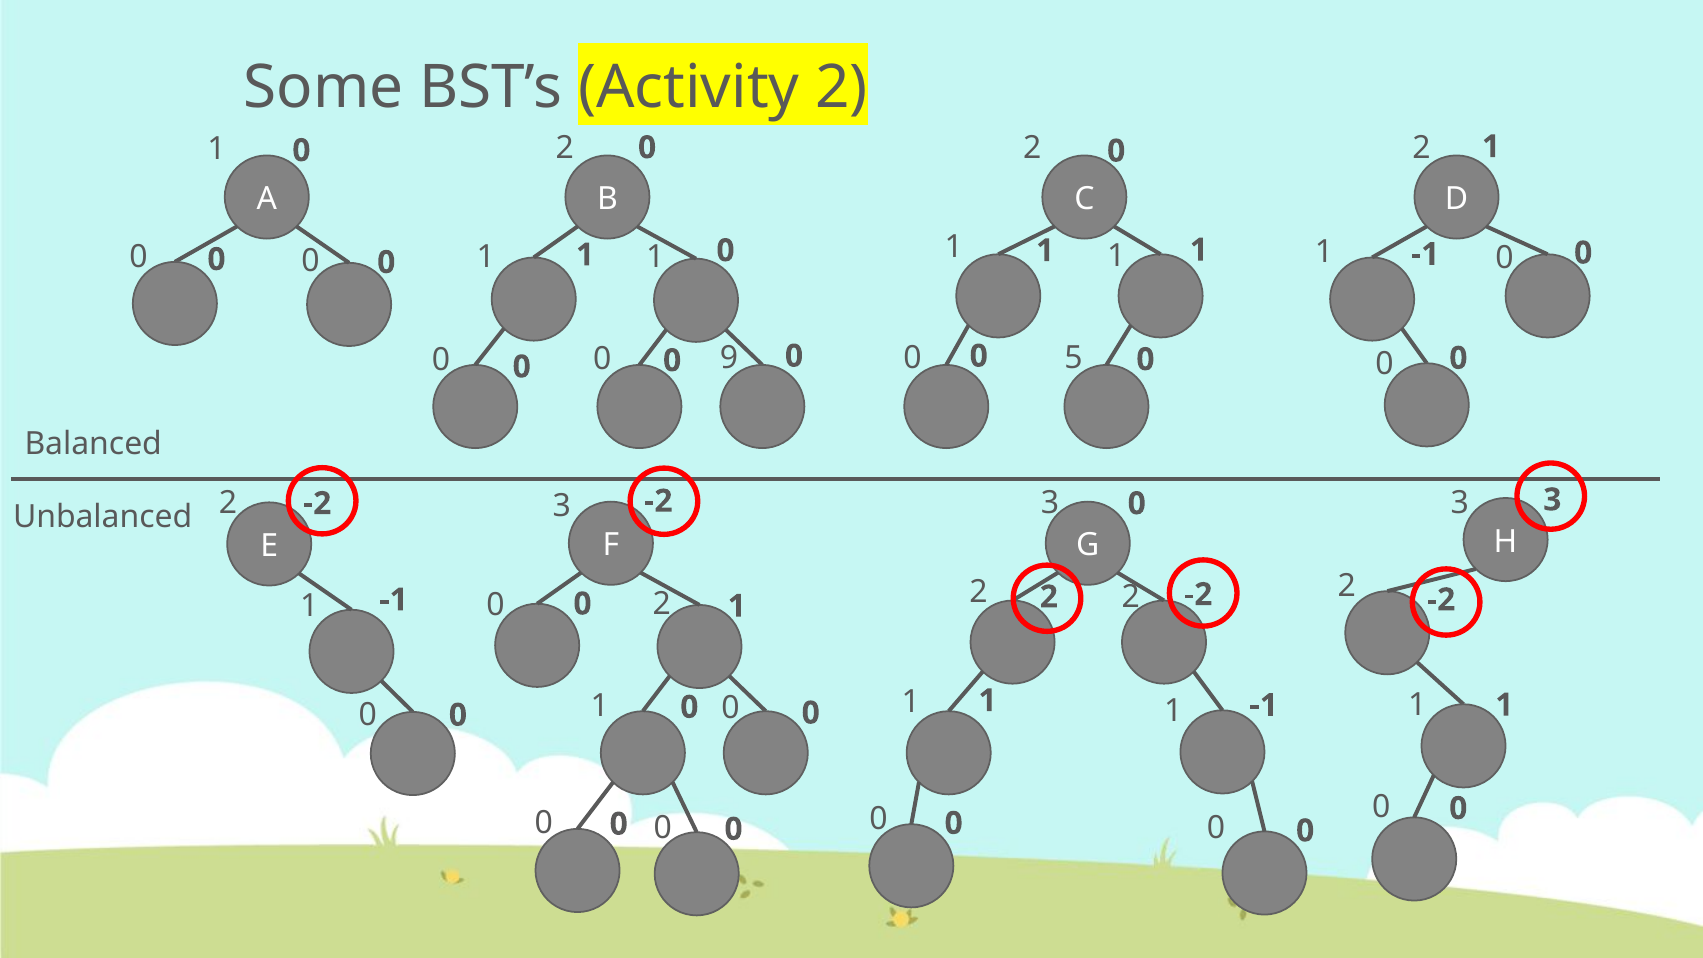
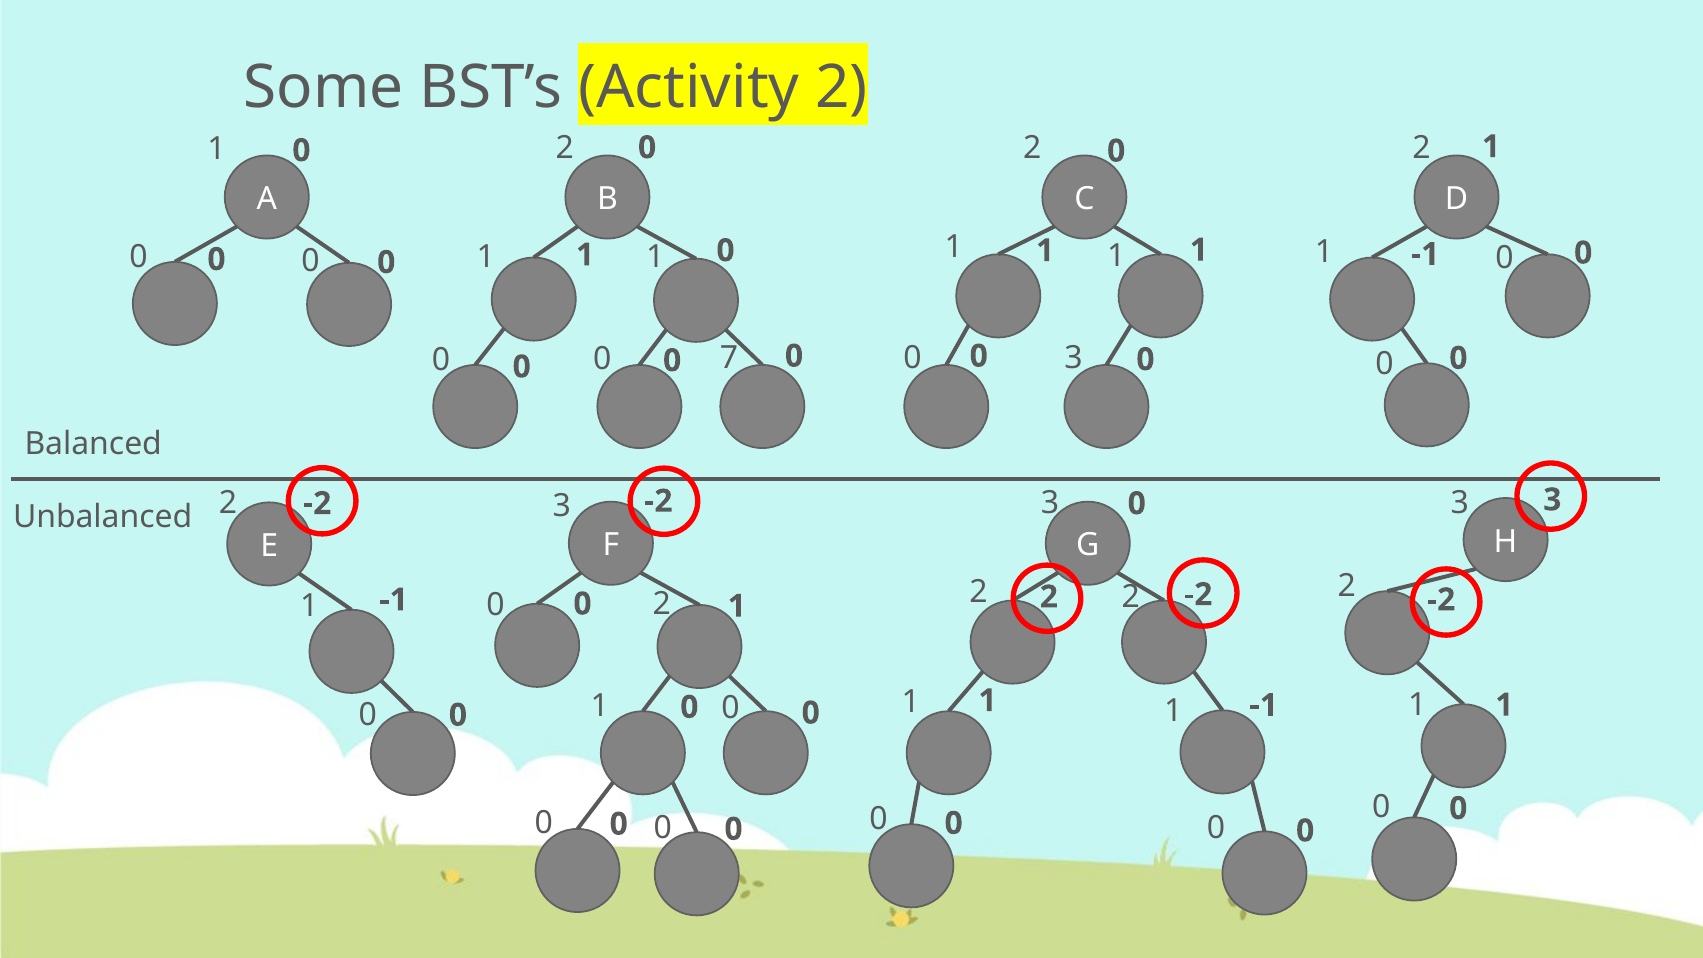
9: 9 -> 7 (729, 358)
0 5: 5 -> 3 (1074, 358)
